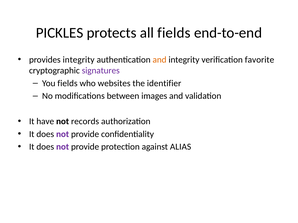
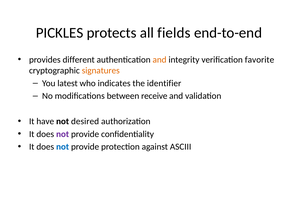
provides integrity: integrity -> different (79, 60)
signatures colour: purple -> orange (101, 71)
You fields: fields -> latest (68, 83)
websites: websites -> indicates (114, 83)
images: images -> receive (154, 96)
records: records -> desired (85, 122)
not colour: purple -> blue (63, 147)
ALIAS: ALIAS -> ASCIII (181, 147)
